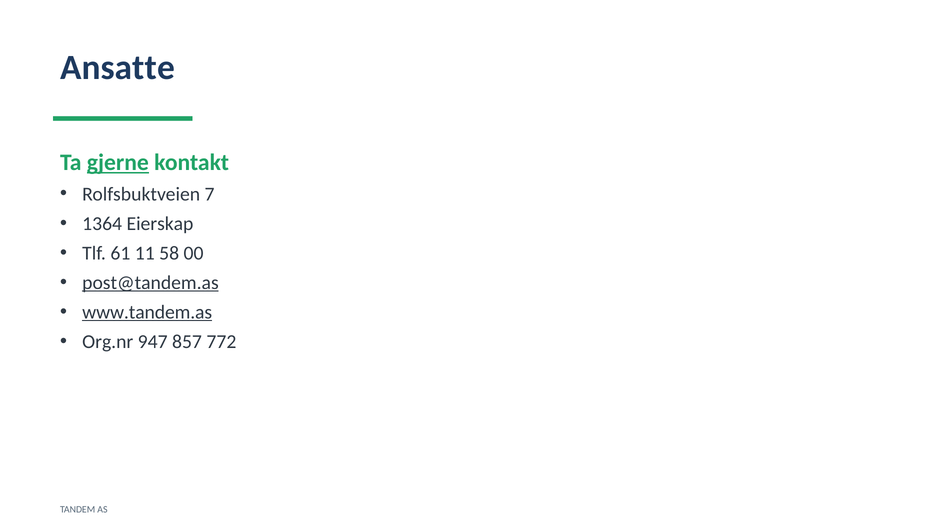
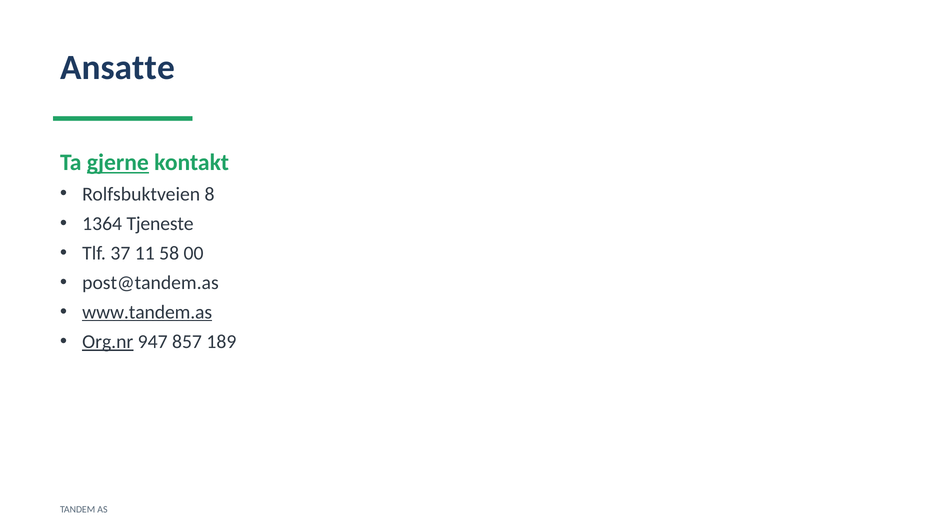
7: 7 -> 8 (210, 194)
Eierskap: Eierskap -> Tjeneste (160, 224)
61: 61 -> 37 (120, 253)
post@tandem.as underline: present -> none (150, 283)
Org.nr underline: none -> present (108, 342)
772: 772 -> 189 (221, 342)
